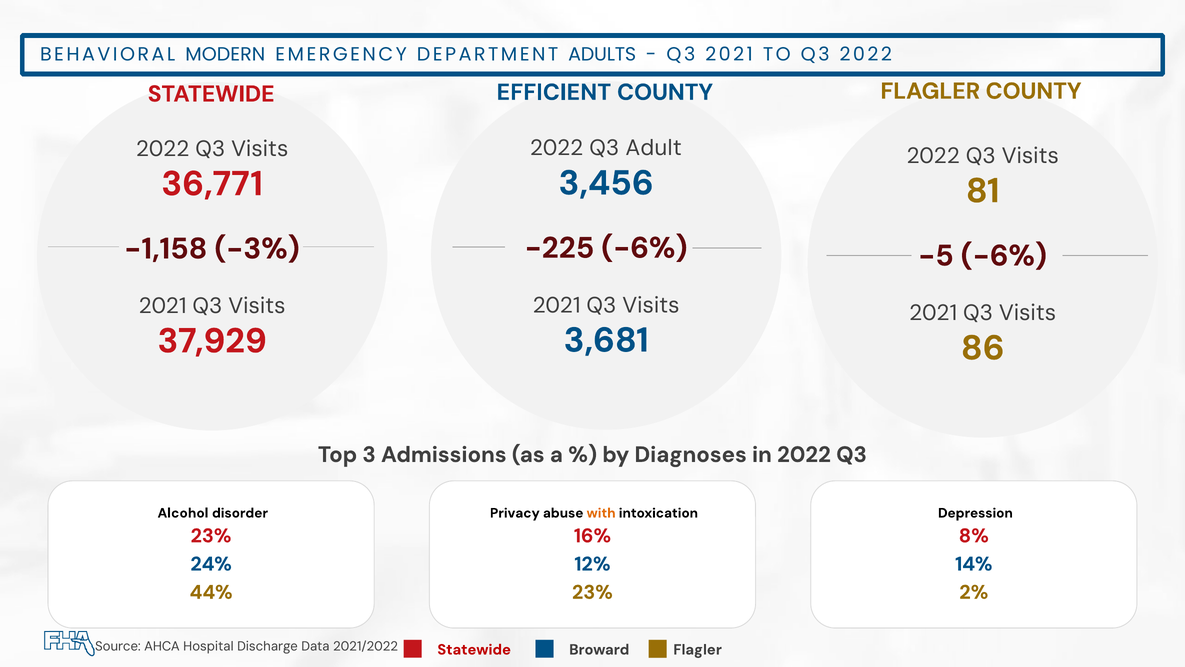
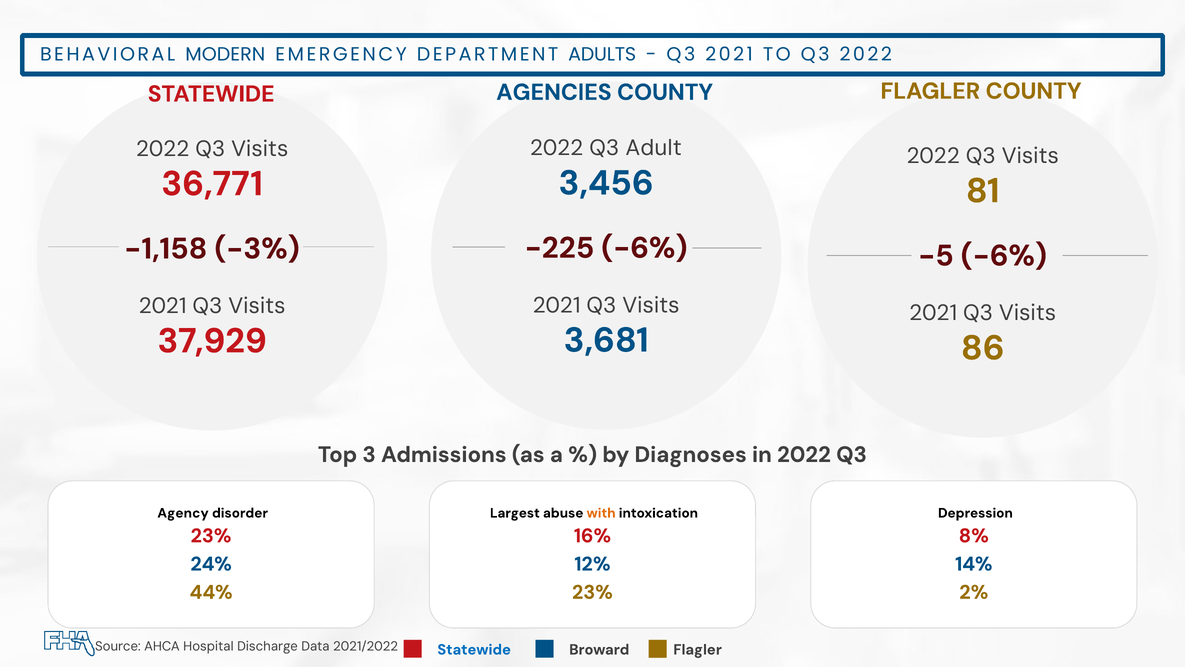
EFFICIENT: EFFICIENT -> AGENCIES (554, 92)
Alcohol: Alcohol -> Agency (183, 513)
Privacy: Privacy -> Largest (515, 513)
Statewide colour: red -> blue (474, 649)
